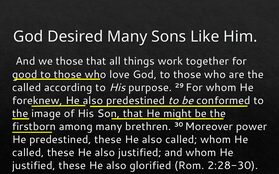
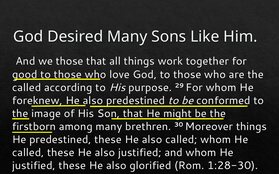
Moreover power: power -> things (251, 127)
2:28-30: 2:28-30 -> 1:28-30 (233, 166)
